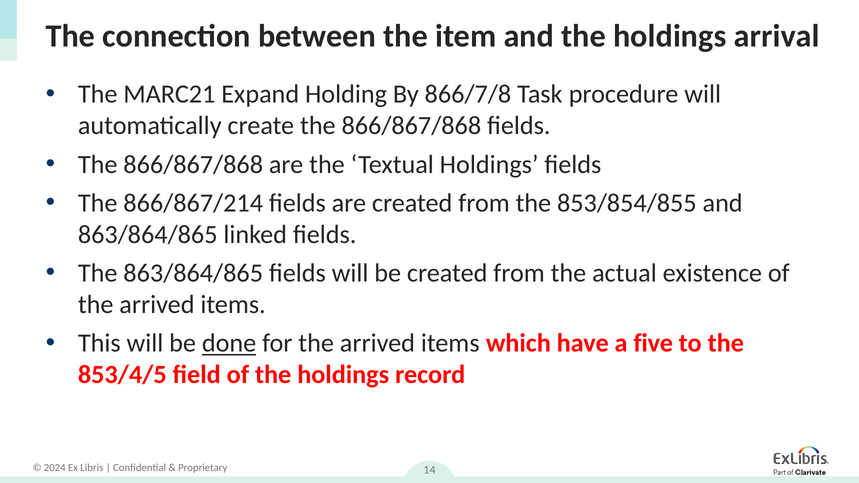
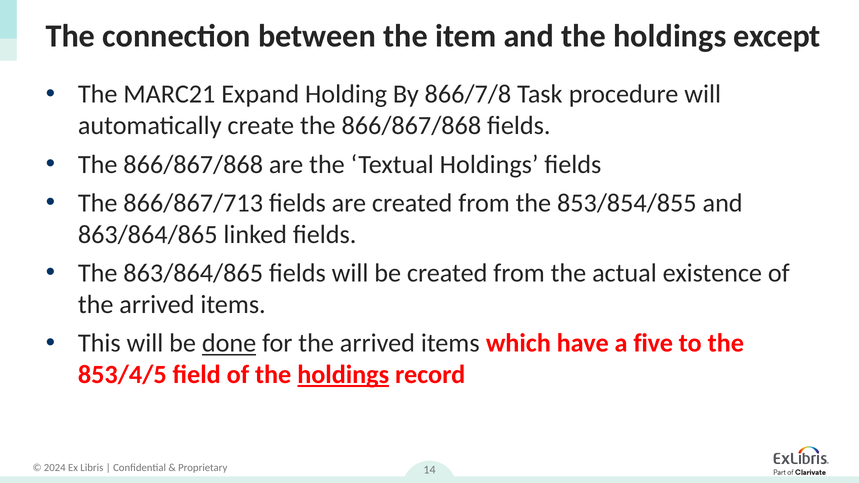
arrival: arrival -> except (777, 36)
866/867/214: 866/867/214 -> 866/867/713 (193, 203)
holdings underline: none -> present (343, 375)
